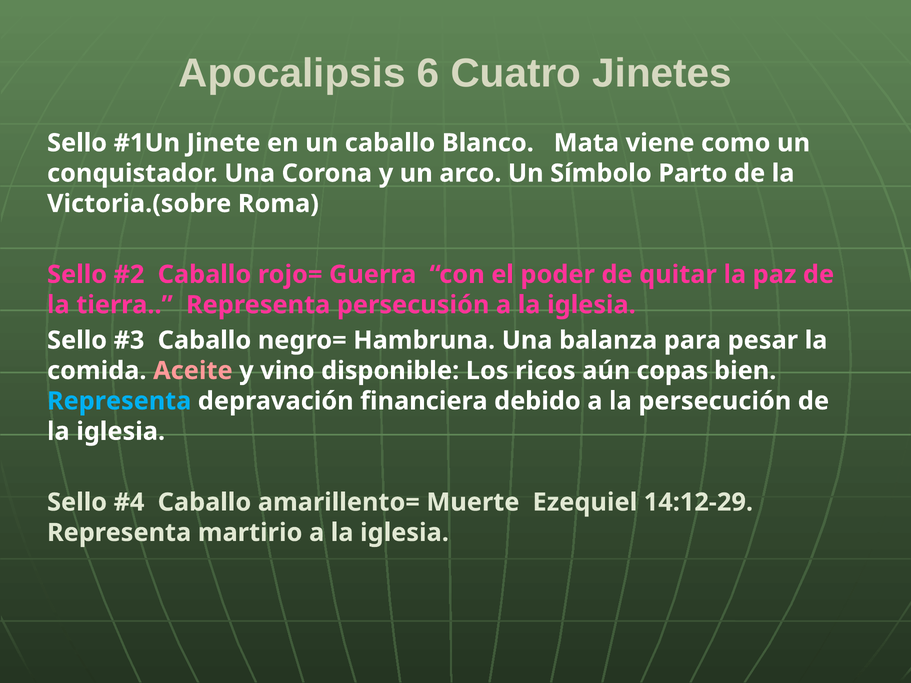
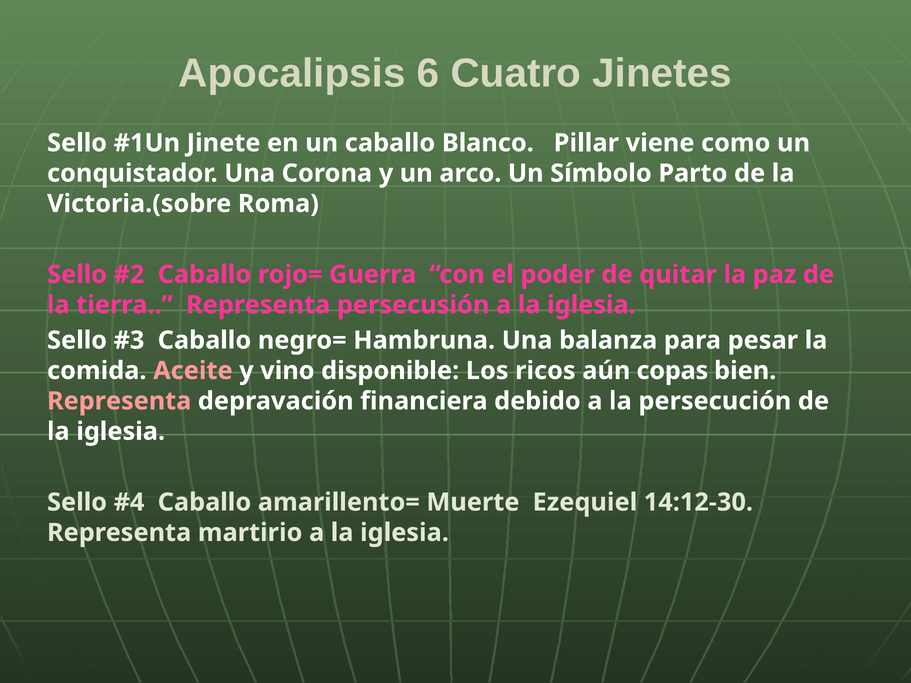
Mata: Mata -> Pillar (586, 143)
Representa colour: light blue -> pink (119, 401)
14:12-29: 14:12-29 -> 14:12-30 (698, 502)
